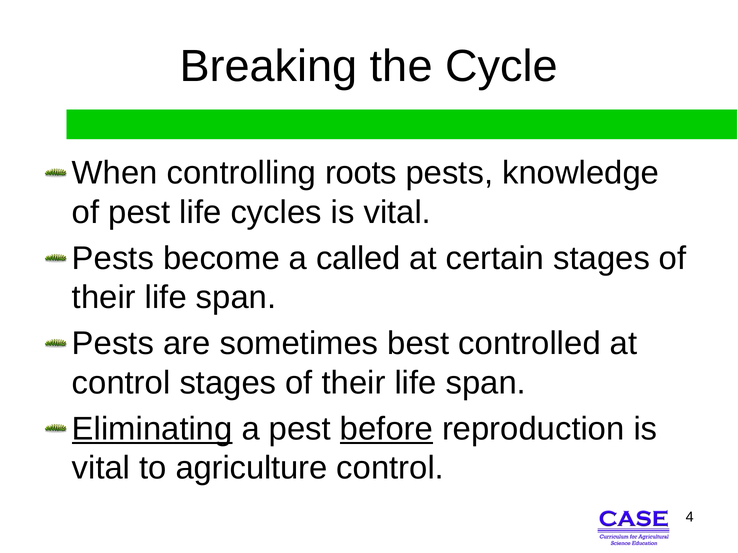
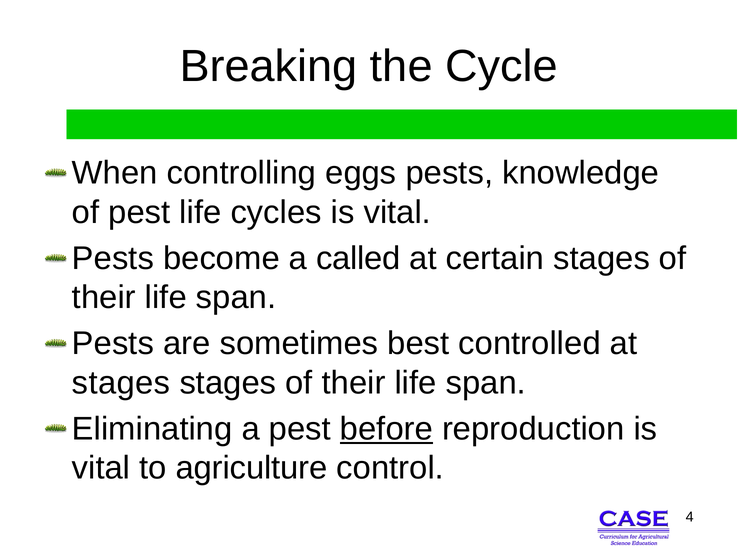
roots: roots -> eggs (361, 173)
control: control -> stages (121, 383)
Eliminating underline: present -> none (152, 429)
